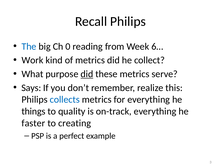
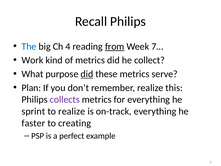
0: 0 -> 4 (68, 46)
from underline: none -> present (115, 46)
6…: 6… -> 7… (157, 46)
Says: Says -> Plan (31, 88)
collects colour: blue -> purple (65, 99)
things: things -> sprint (33, 111)
to quality: quality -> realize (72, 111)
